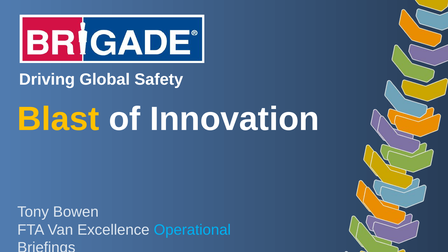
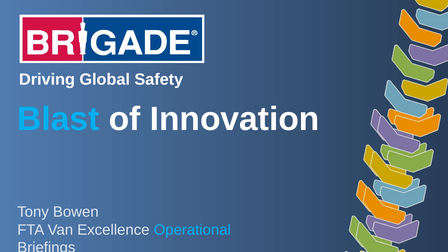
Blast colour: yellow -> light blue (58, 119)
